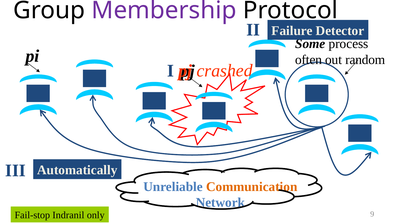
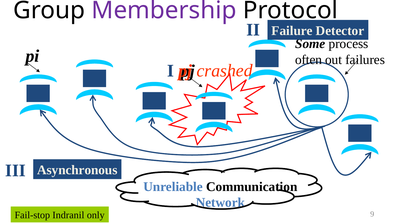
random: random -> failures (365, 60)
Automatically: Automatically -> Asynchronous (77, 170)
Communication colour: orange -> black (252, 187)
